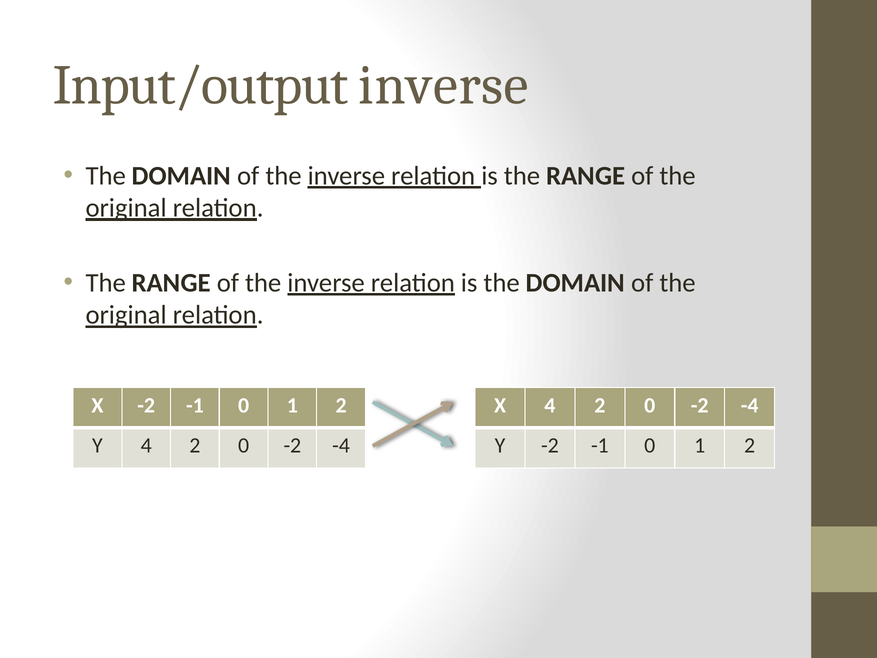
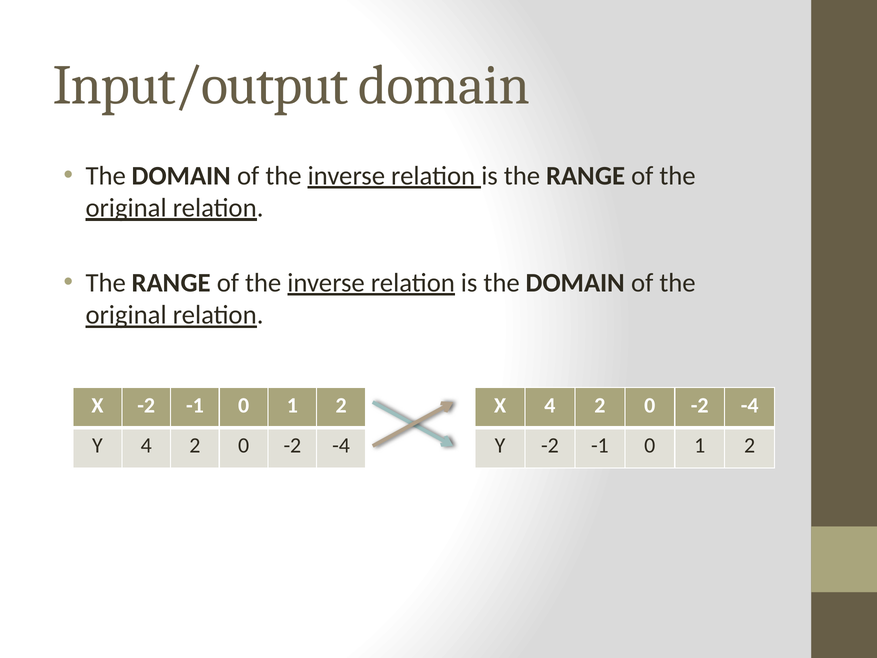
Input/output inverse: inverse -> domain (444, 85)
